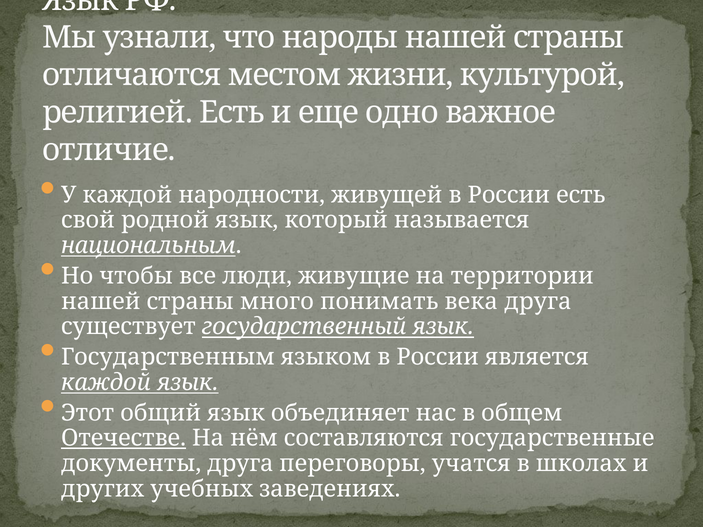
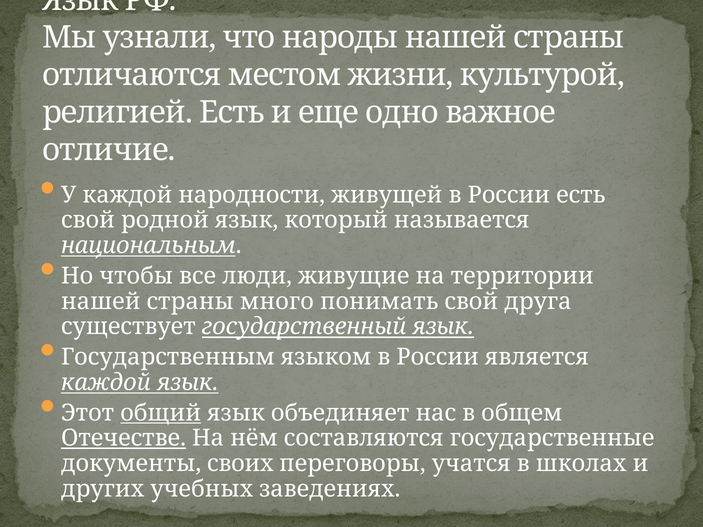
понимать века: века -> свой (471, 301)
общий underline: none -> present (161, 413)
документы друга: друга -> своих (240, 464)
